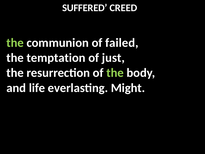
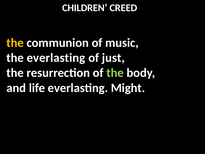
SUFFERED: SUFFERED -> CHILDREN (85, 8)
the colour: light green -> yellow (15, 43)
failed: failed -> music (122, 43)
the temptation: temptation -> everlasting (56, 58)
